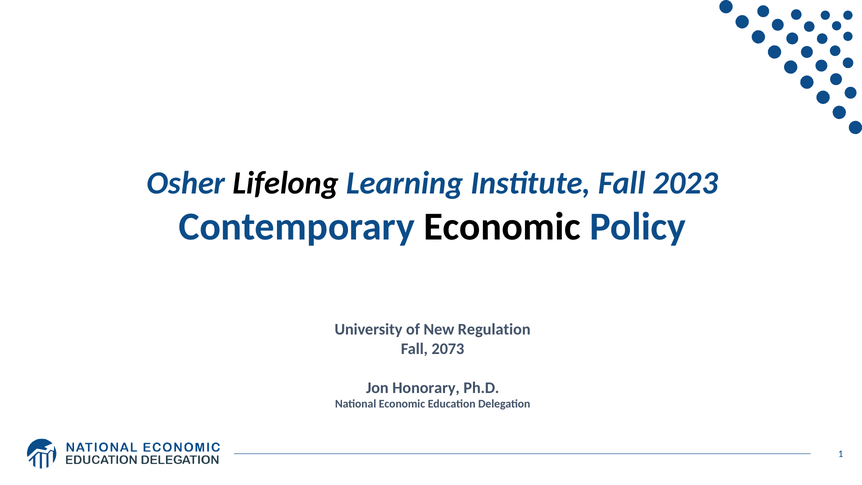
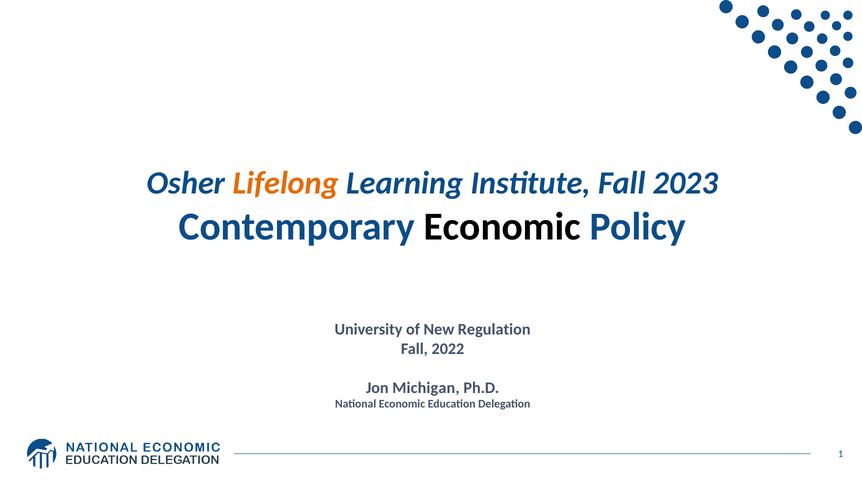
Lifelong colour: black -> orange (286, 183)
2073: 2073 -> 2022 (448, 349)
Honorary: Honorary -> Michigan (426, 388)
